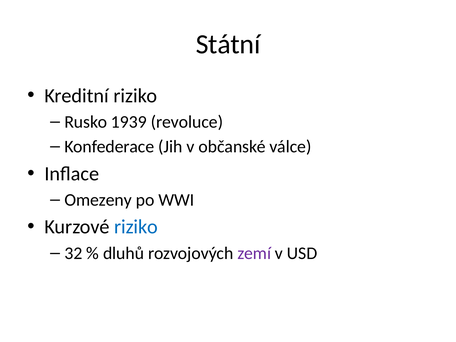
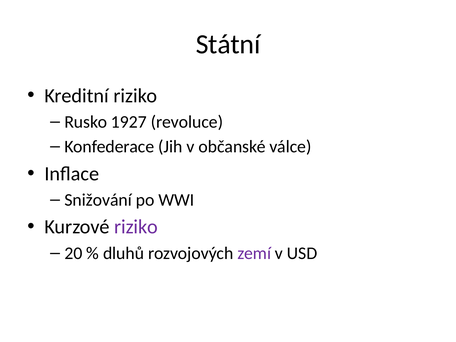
1939: 1939 -> 1927 (129, 122)
Omezeny: Omezeny -> Snižování (98, 200)
riziko colour: blue -> purple (136, 227)
32: 32 -> 20 (73, 253)
